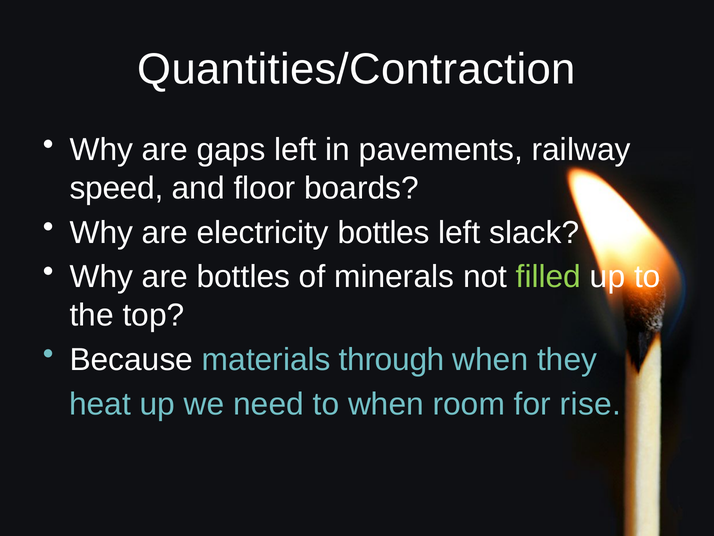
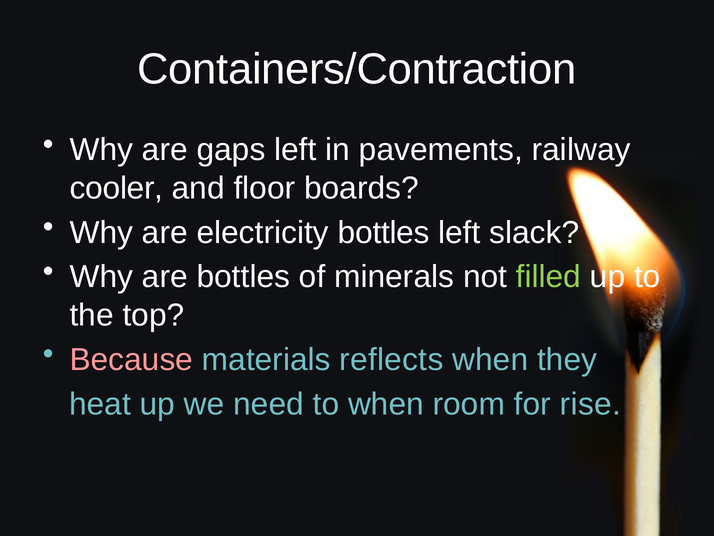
Quantities/Contraction: Quantities/Contraction -> Containers/Contraction (357, 69)
speed: speed -> cooler (116, 188)
Because colour: white -> pink (131, 359)
through: through -> reflects (391, 359)
